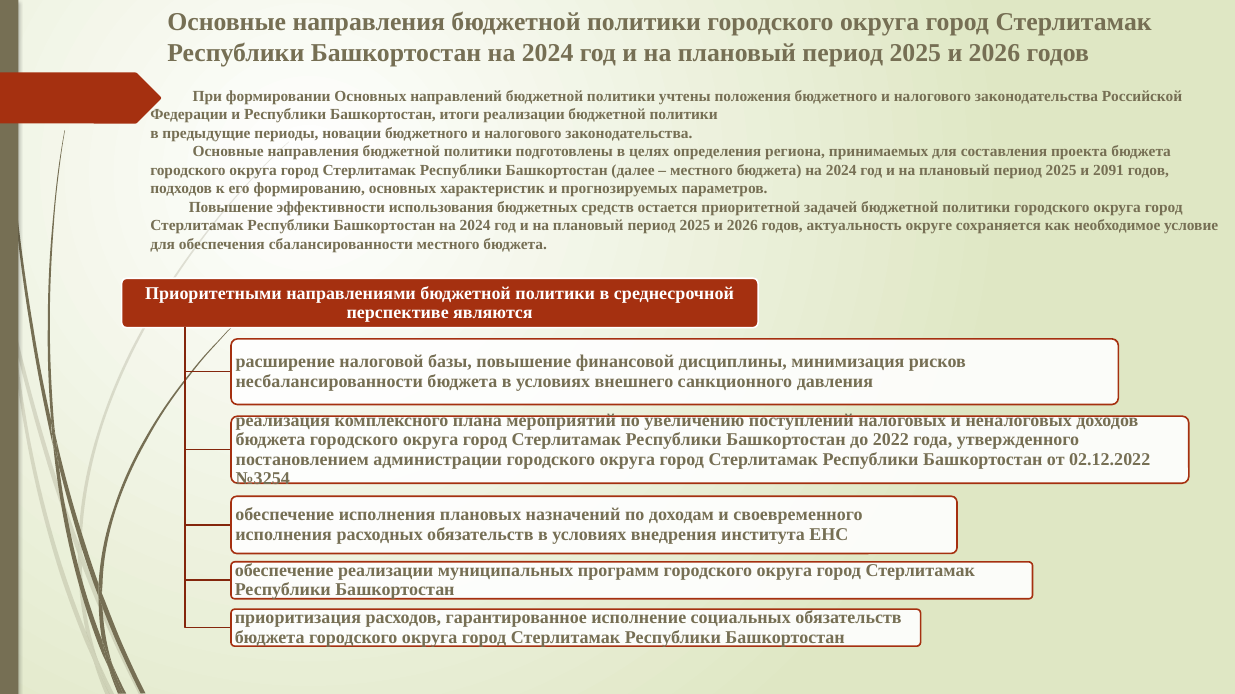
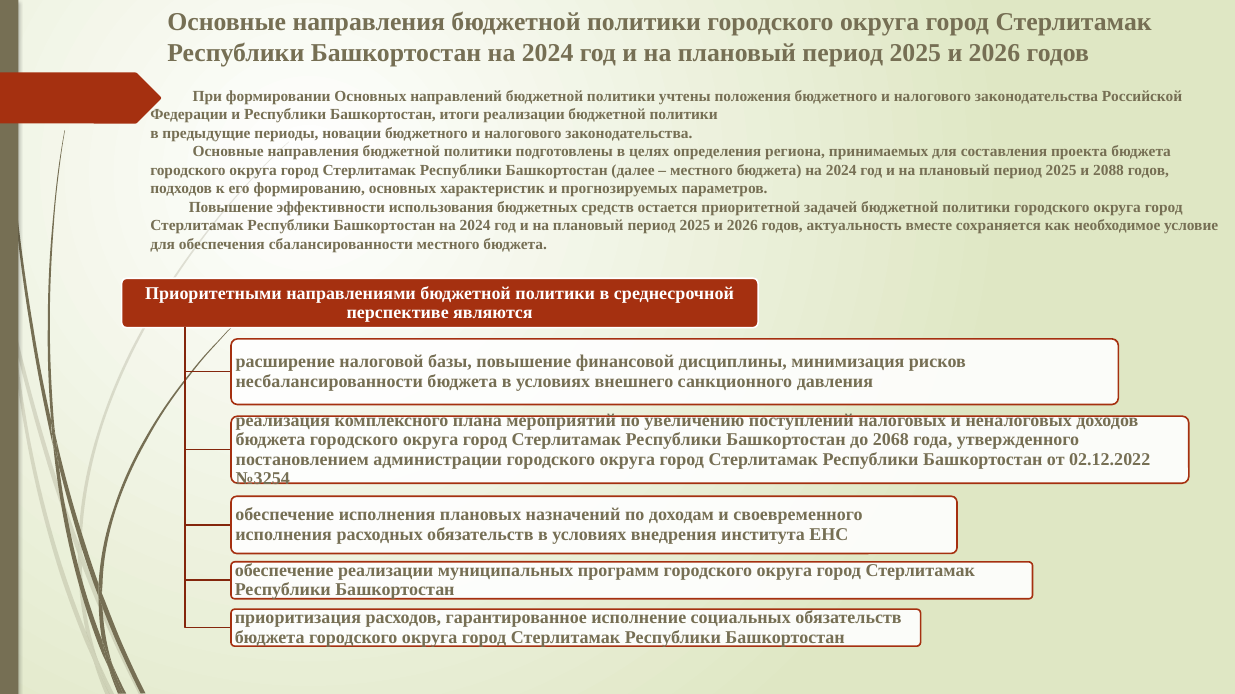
2091: 2091 -> 2088 (1109, 171)
округе: округе -> вместе (929, 226)
2022: 2022 -> 2068 (891, 440)
